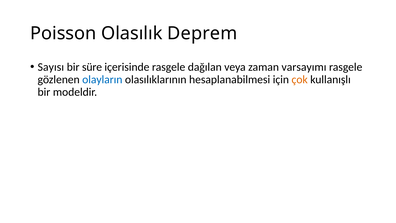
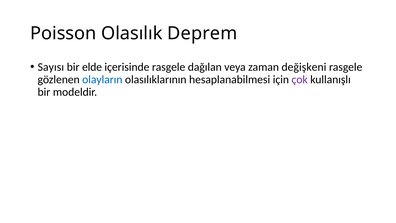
süre: süre -> elde (92, 67)
varsayımı: varsayımı -> değişkeni (304, 67)
çok colour: orange -> purple (300, 79)
